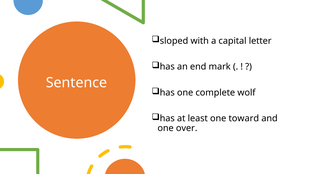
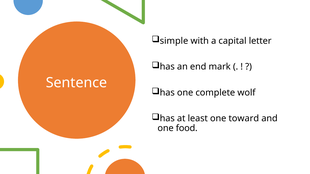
sloped: sloped -> simple (174, 41)
over: over -> food (187, 129)
